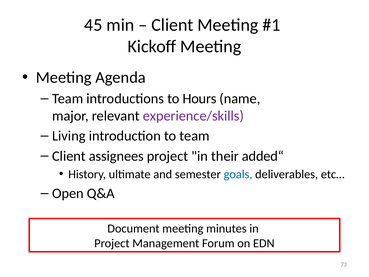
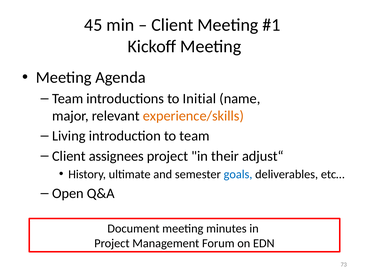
Hours: Hours -> Initial (199, 99)
experience/skills colour: purple -> orange (193, 116)
added“: added“ -> adjust“ (263, 156)
